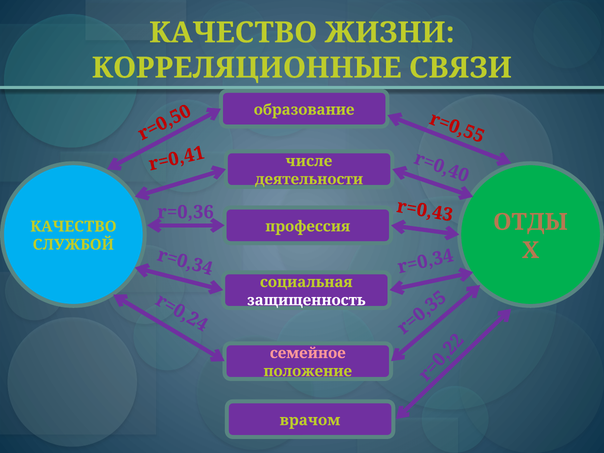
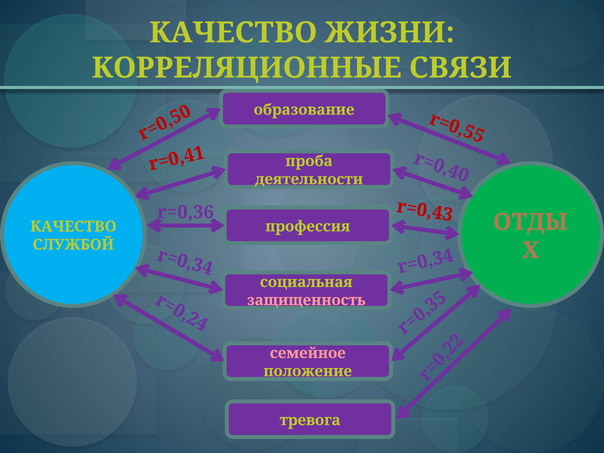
числе: числе -> проба (309, 161)
защищенность colour: white -> pink (306, 300)
врачом: врачом -> тревога (310, 420)
